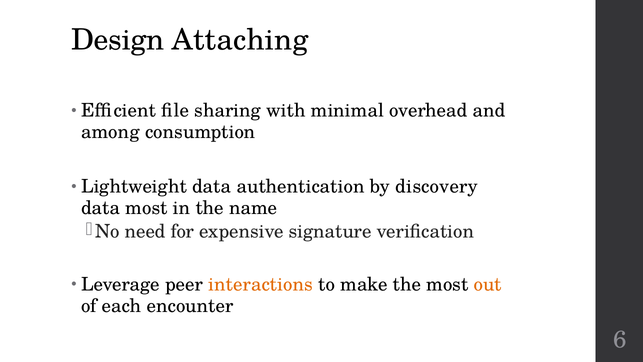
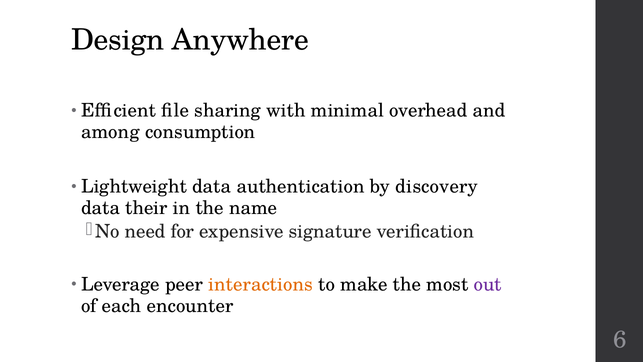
Attaching: Attaching -> Anywhere (240, 40)
data most: most -> their (147, 208)
out colour: orange -> purple (488, 284)
